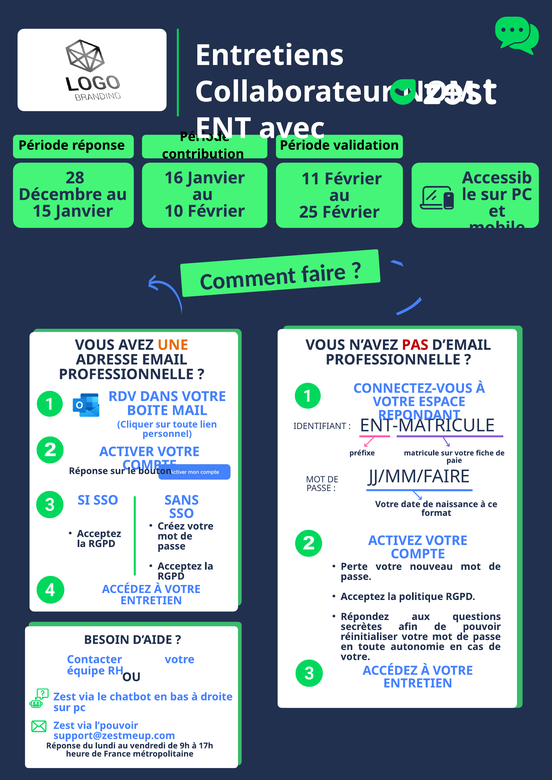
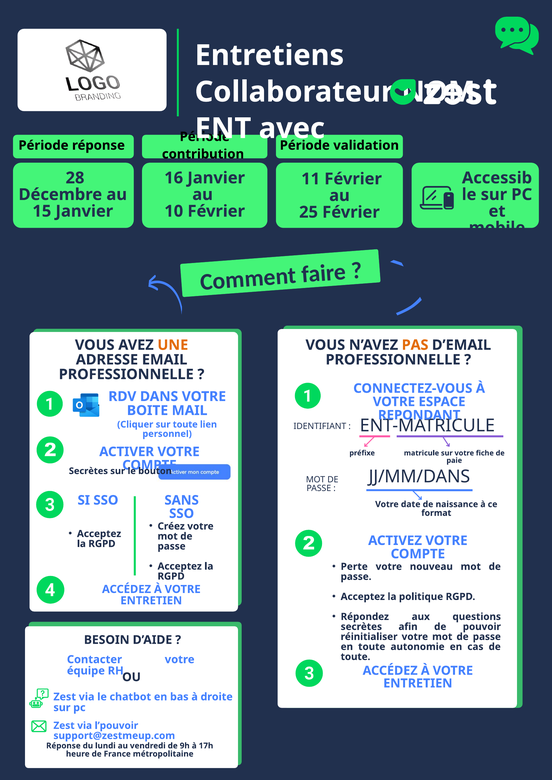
PAS colour: red -> orange (415, 345)
Réponse: Réponse -> Secrètes (88, 471)
JJ/MM/FAIRE: JJ/MM/FAIRE -> JJ/MM/DANS (420, 477)
votre: votre -> toute (355, 657)
